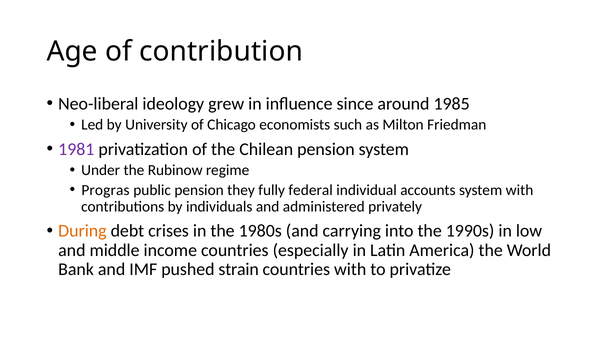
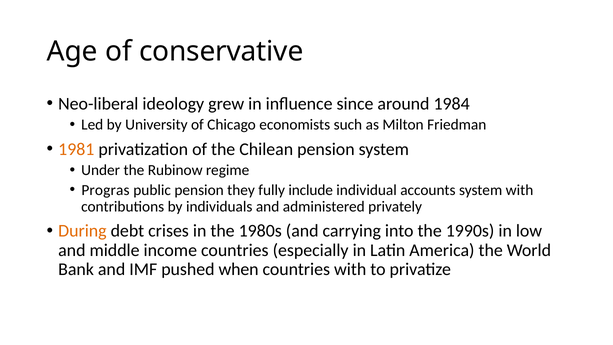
contribution: contribution -> conservative (221, 51)
1985: 1985 -> 1984 (452, 104)
1981 colour: purple -> orange (76, 149)
federal: federal -> include (311, 190)
strain: strain -> when (239, 269)
